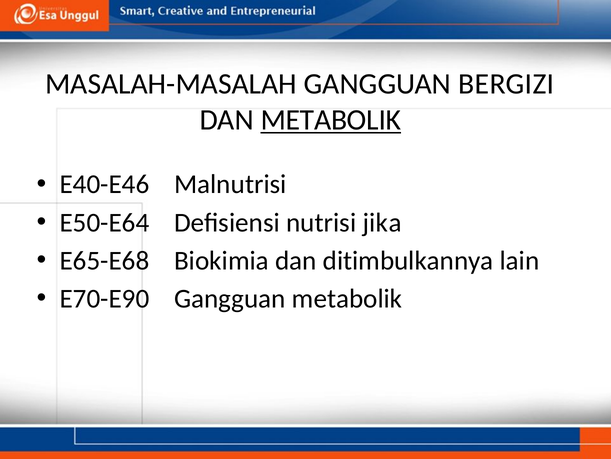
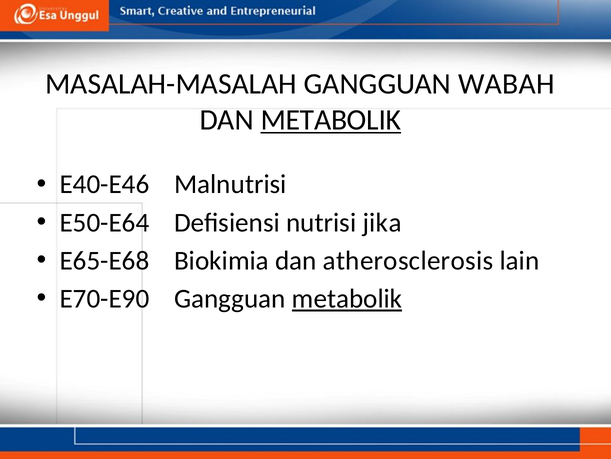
BERGIZI: BERGIZI -> WABAH (506, 84)
ditimbulkannya: ditimbulkannya -> atherosclerosis (408, 260)
metabolik underline: none -> present (347, 298)
